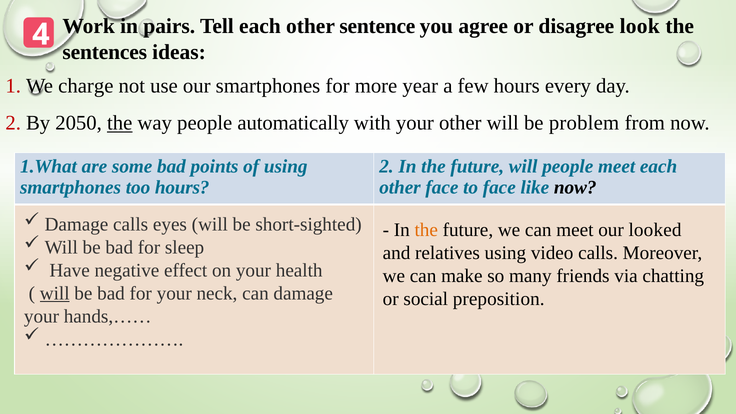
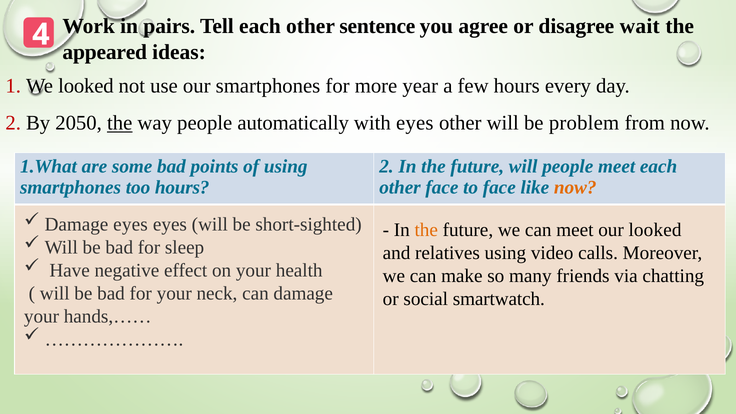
look: look -> wait (640, 26)
sentences: sentences -> appeared (105, 52)
We charge: charge -> looked (86, 86)
with your: your -> eyes (415, 123)
now colour: black -> orange (575, 187)
Damage calls: calls -> eyes (131, 224)
will underline: present -> none (55, 293)
preposition: preposition -> smartwatch (499, 299)
